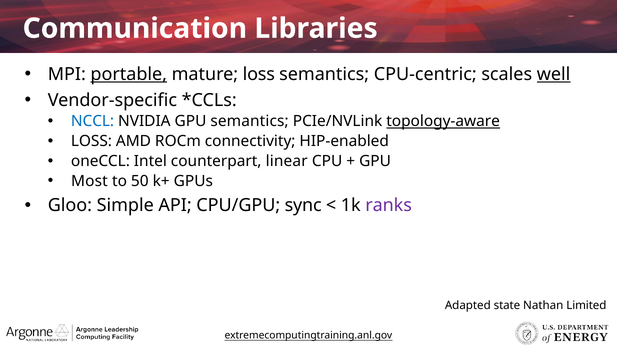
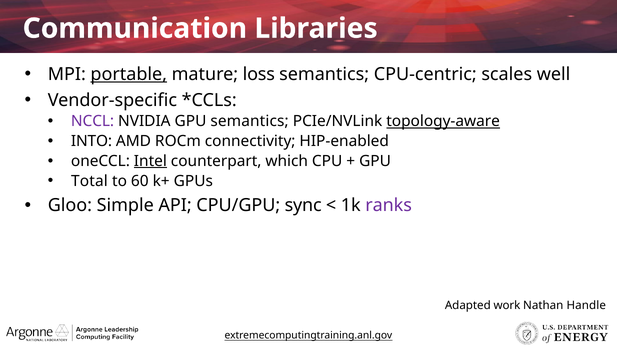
well underline: present -> none (554, 74)
NCCL colour: blue -> purple (93, 121)
LOSS: LOSS -> INTO (92, 141)
Intel underline: none -> present (150, 161)
linear: linear -> which (287, 161)
Most: Most -> Total (89, 181)
50: 50 -> 60 (140, 181)
state: state -> work (507, 305)
Limited: Limited -> Handle (586, 305)
